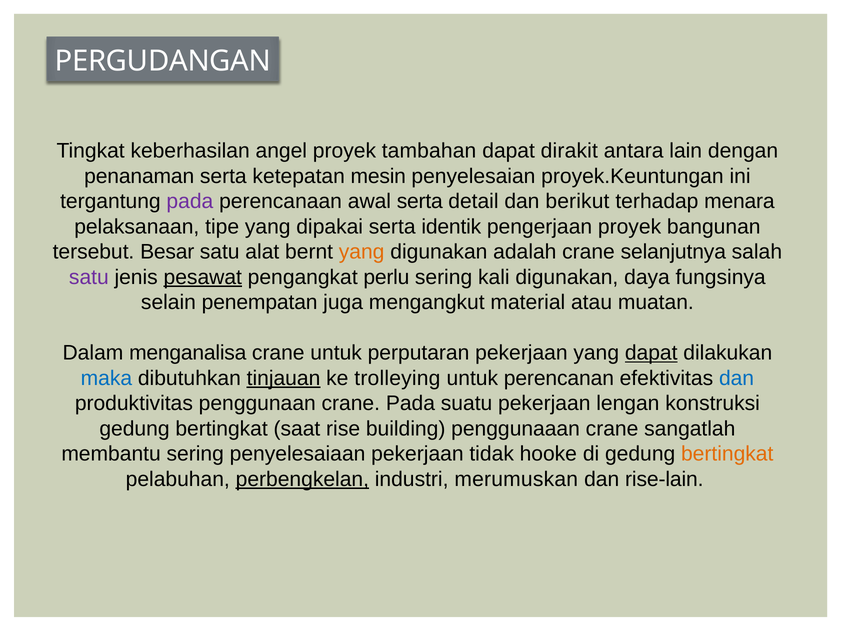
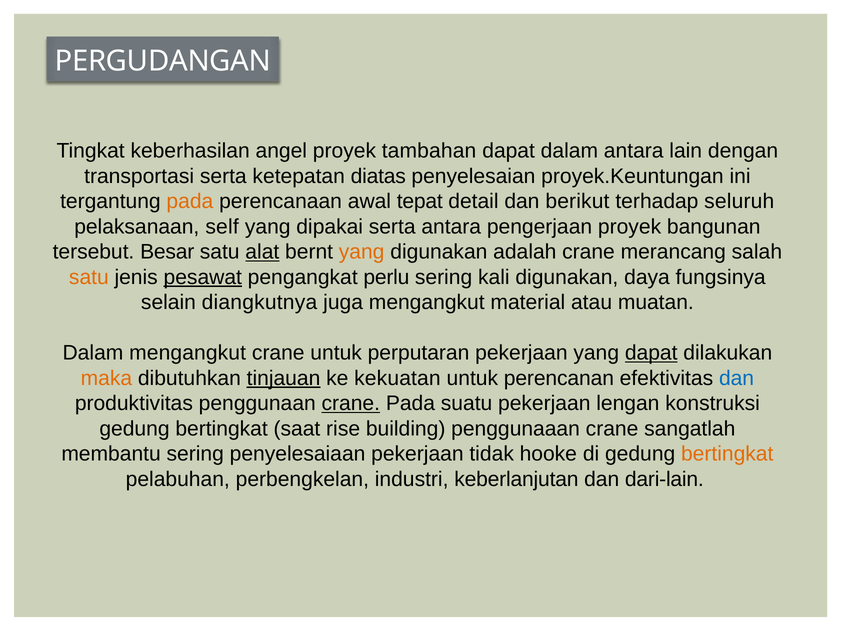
dapat dirakit: dirakit -> dalam (569, 151)
penanaman: penanaman -> transportasi (139, 176)
mesin: mesin -> diatas (378, 176)
pada colour: purple -> orange (190, 202)
awal serta: serta -> tepat (420, 202)
menara: menara -> seluruh (739, 202)
tipe: tipe -> self (222, 227)
serta identik: identik -> antara (451, 227)
alat underline: none -> present (262, 252)
selanjutnya: selanjutnya -> merancang (673, 252)
satu colour: purple -> orange (89, 277)
penempatan: penempatan -> diangkutnya (259, 303)
Dalam menganalisa: menganalisa -> mengangkut (188, 353)
maka colour: blue -> orange (106, 379)
trolleying: trolleying -> kekuatan (397, 379)
crane underline: none -> present (351, 404)
perbengkelan underline: present -> none (302, 480)
merumuskan: merumuskan -> keberlanjutan (516, 480)
rise-lain: rise-lain -> dari-lain (664, 480)
